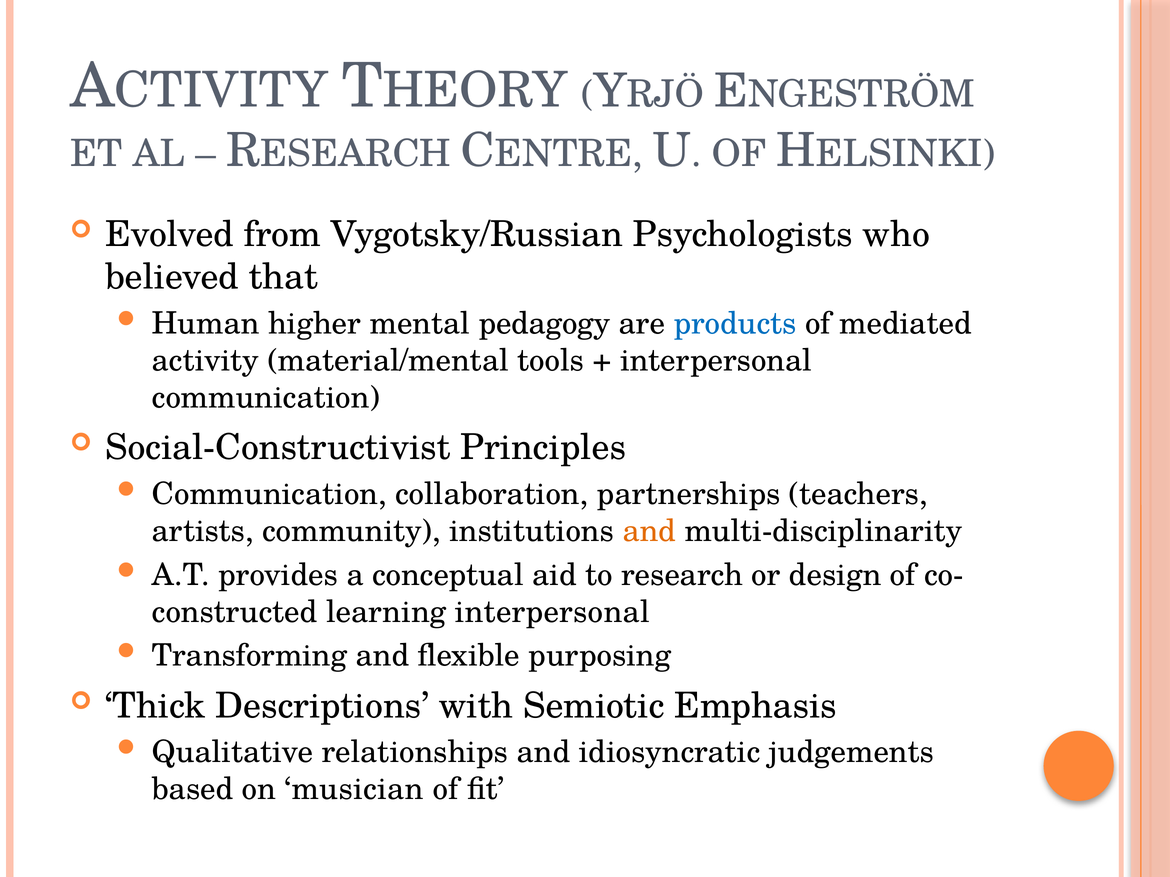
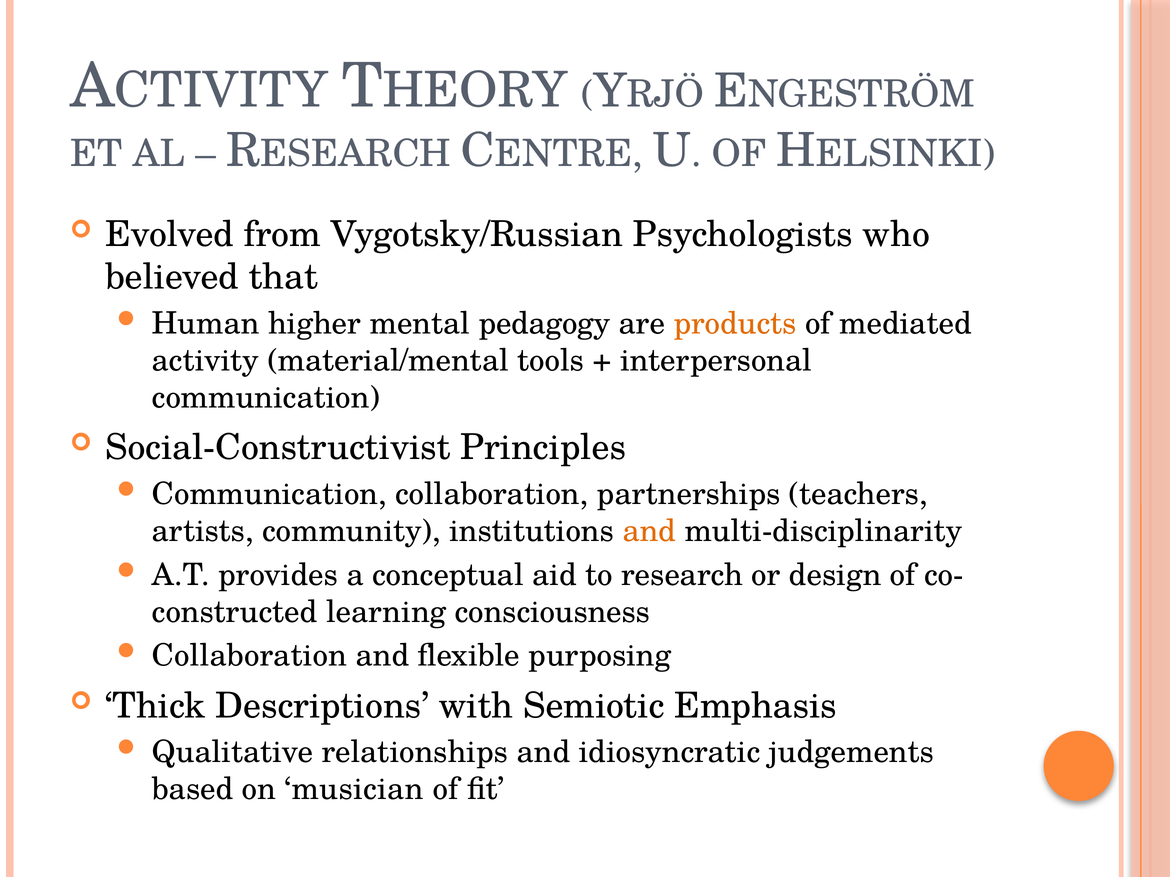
products colour: blue -> orange (735, 324)
learning interpersonal: interpersonal -> consciousness (552, 612)
Transforming: Transforming -> Collaboration (249, 656)
